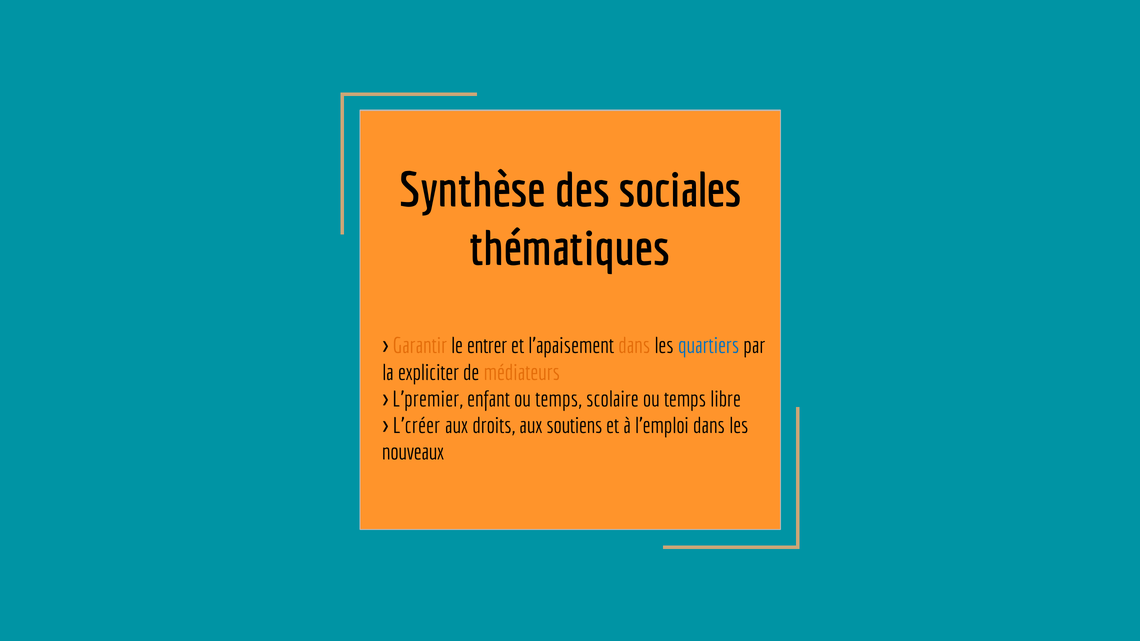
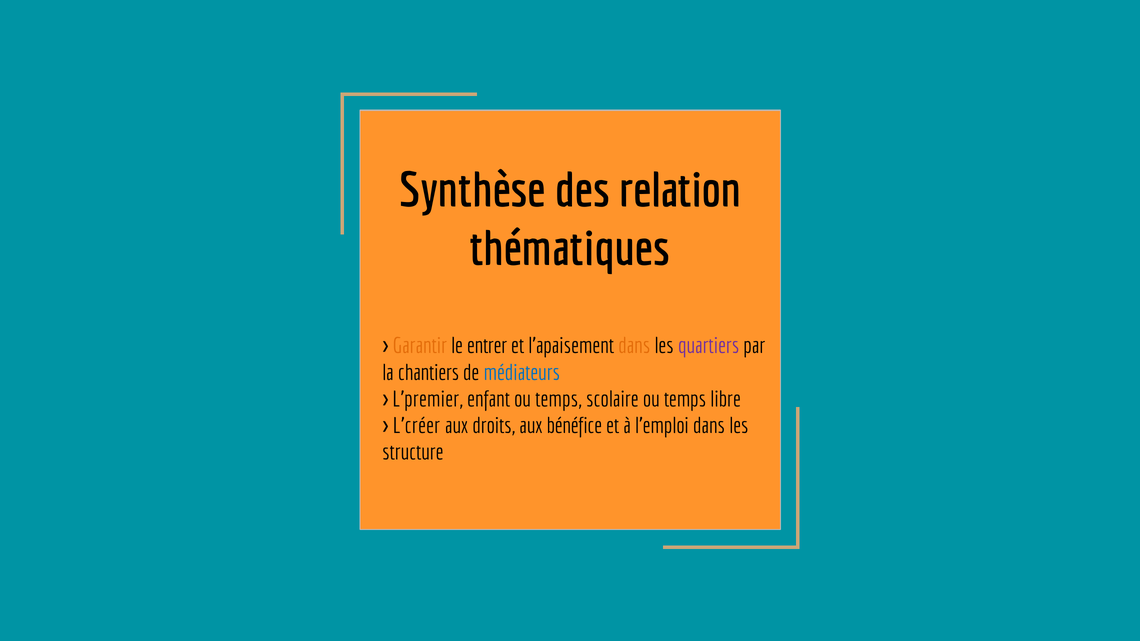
sociales: sociales -> relation (680, 191)
quartiers colour: blue -> purple (709, 346)
expliciter: expliciter -> chantiers (429, 373)
médiateurs colour: orange -> blue (522, 373)
soutiens: soutiens -> bénéfice (574, 426)
nouveaux: nouveaux -> structure (413, 453)
